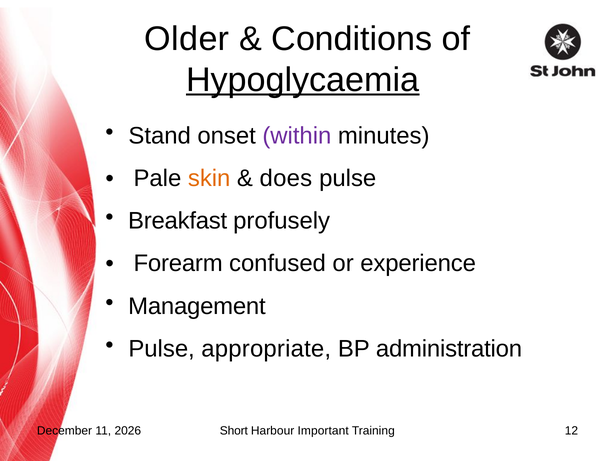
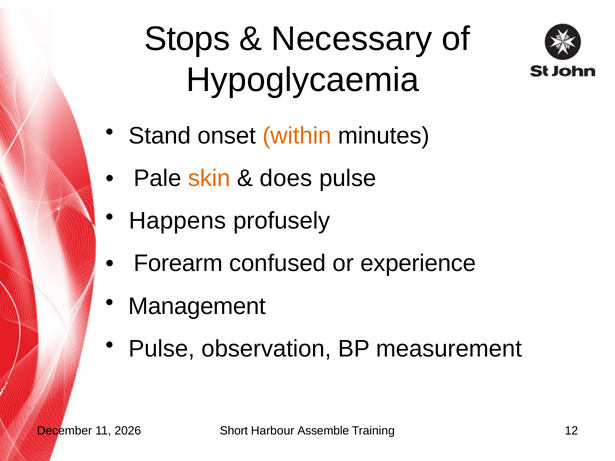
Older: Older -> Stops (187, 39)
Conditions: Conditions -> Necessary (352, 39)
Hypoglycaemia underline: present -> none (303, 80)
within colour: purple -> orange (297, 136)
Breakfast: Breakfast -> Happens (177, 221)
appropriate: appropriate -> observation (266, 349)
administration: administration -> measurement (449, 349)
Important: Important -> Assemble (323, 431)
